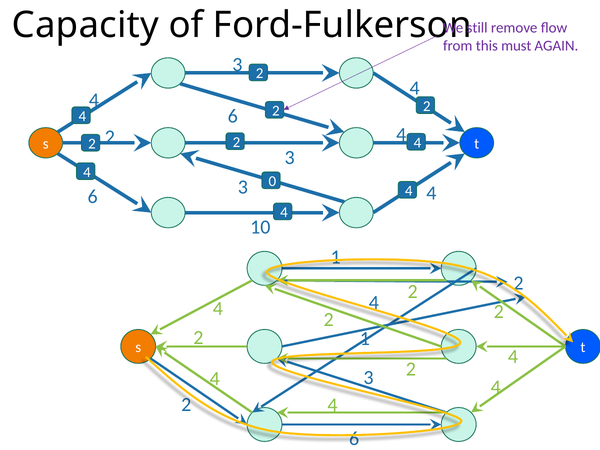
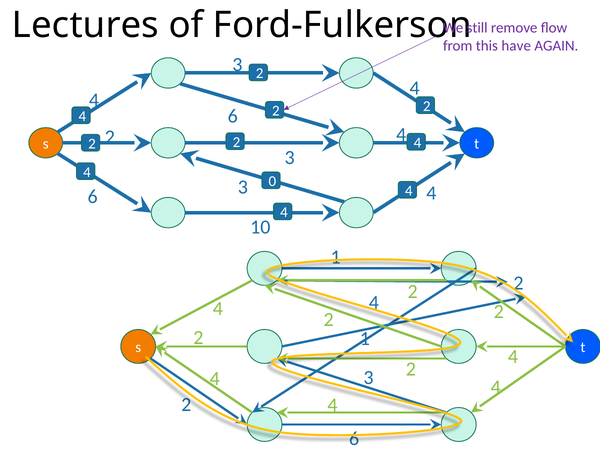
Capacity: Capacity -> Lectures (85, 25)
must: must -> have (516, 46)
